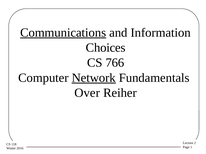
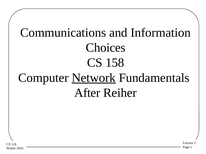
Communications underline: present -> none (63, 33)
766: 766 -> 158 (115, 63)
Over: Over -> After (87, 93)
